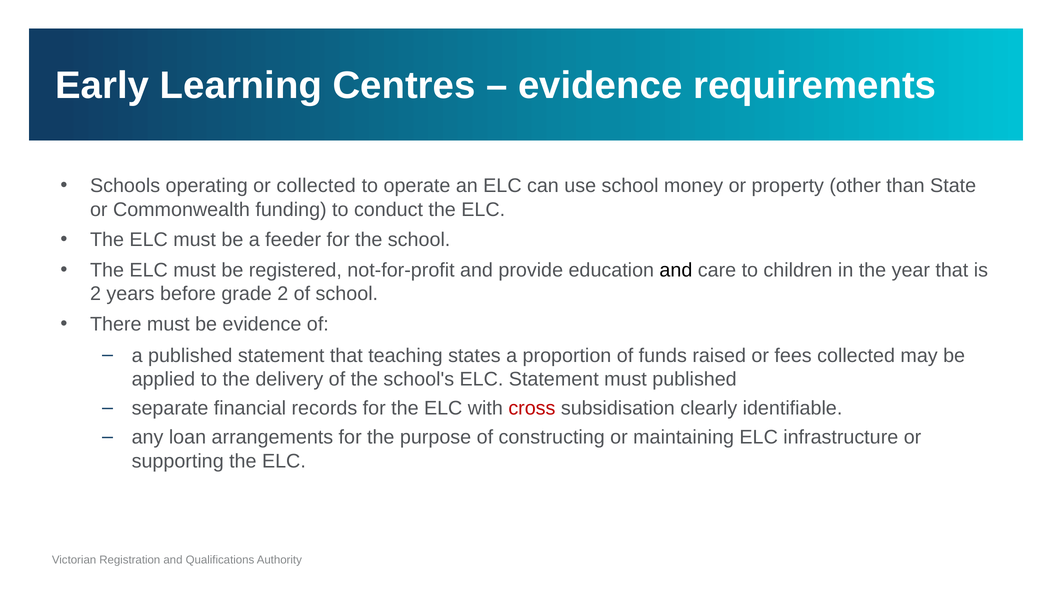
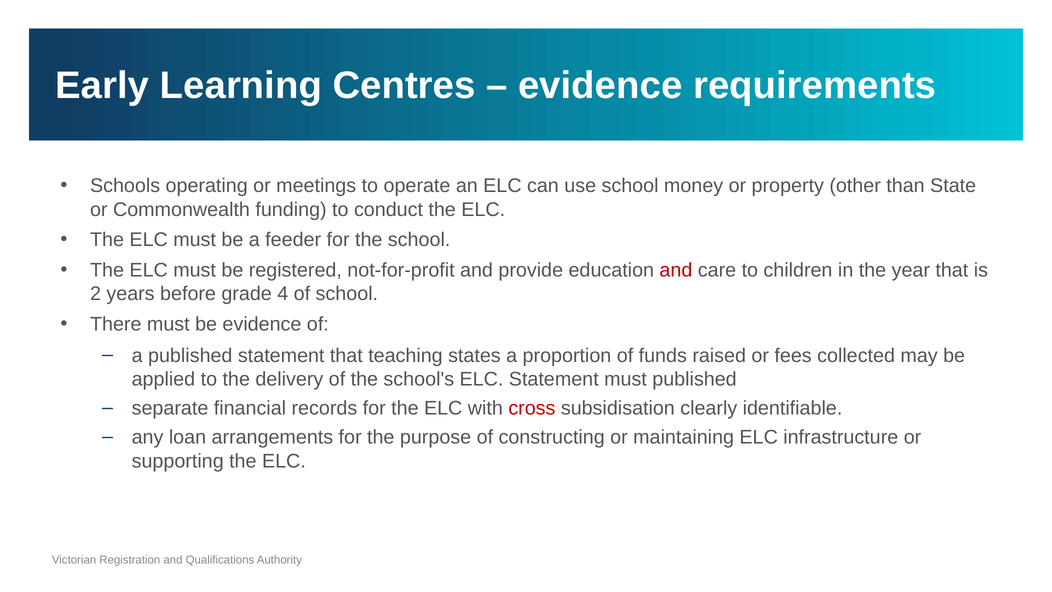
or collected: collected -> meetings (316, 186)
and colour: black -> red (676, 270)
grade 2: 2 -> 4 (283, 294)
